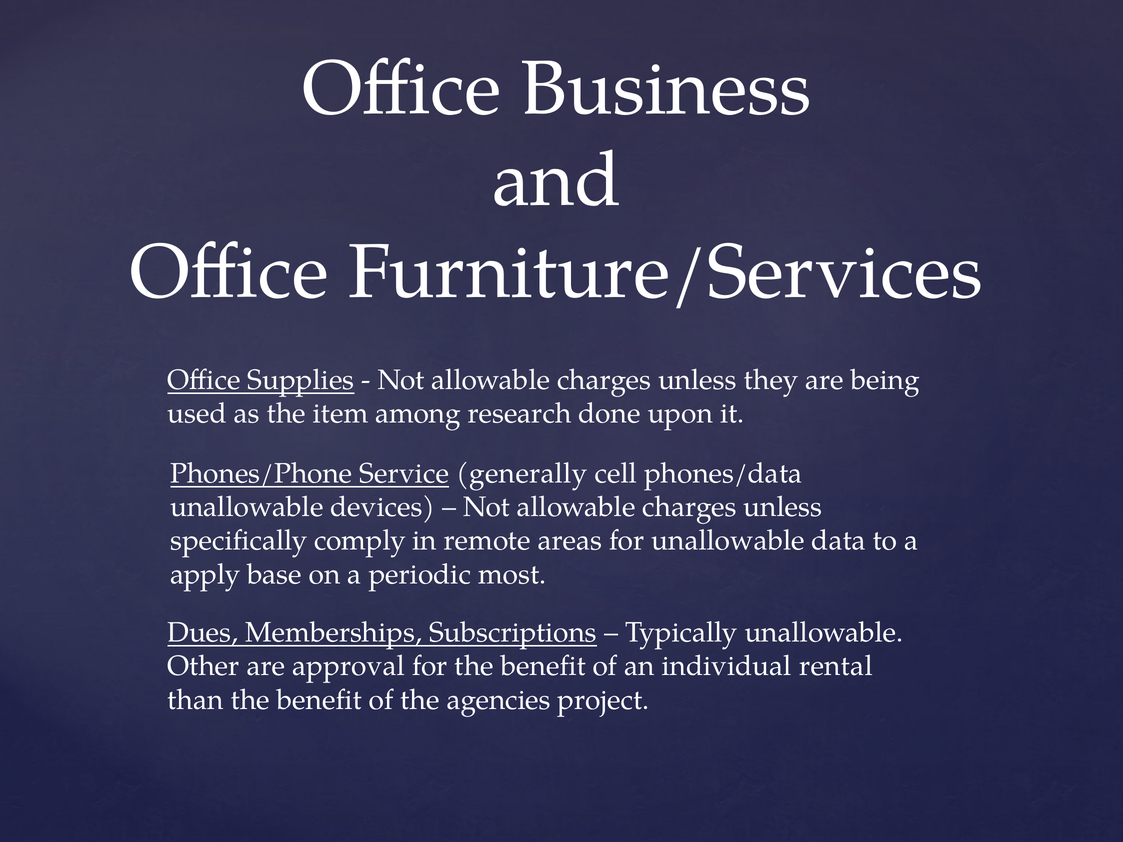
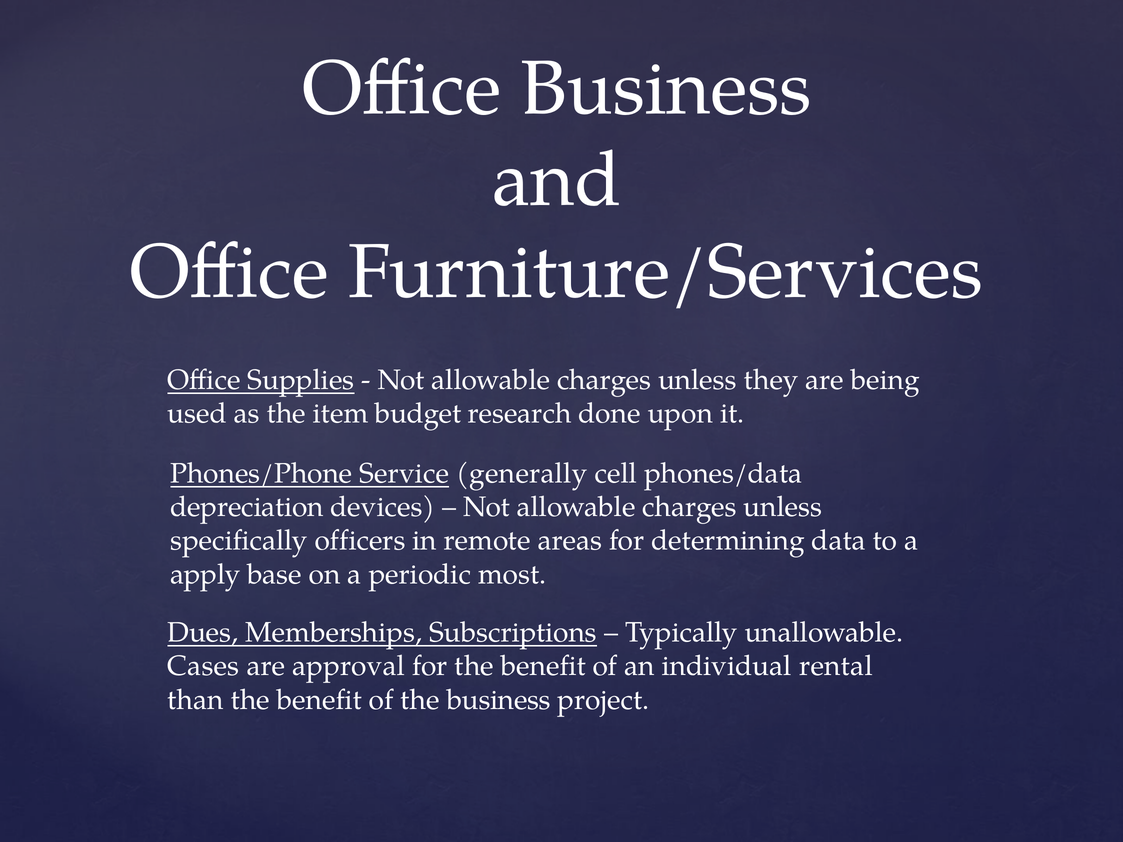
among: among -> budget (418, 414)
unallowable: unallowable -> depreciation (247, 507)
comply: comply -> officers (360, 541)
for unallowable: unallowable -> determining (728, 541)
Other: Other -> Cases (203, 666)
the agencies: agencies -> business (499, 700)
